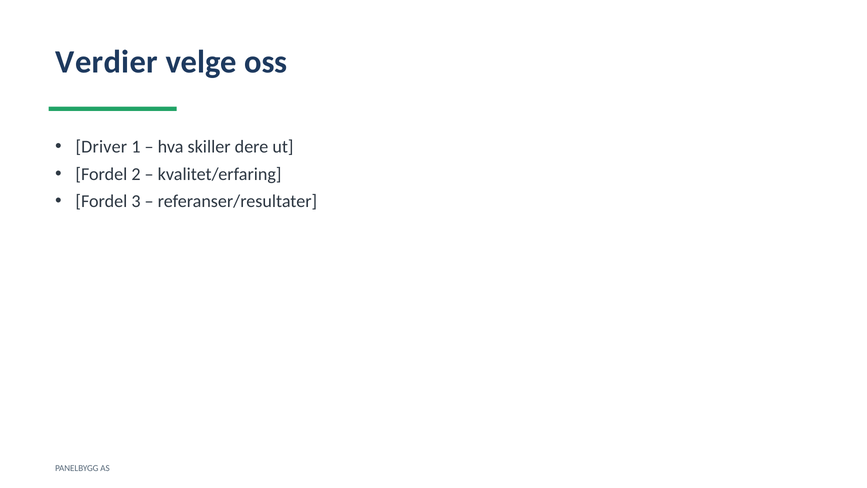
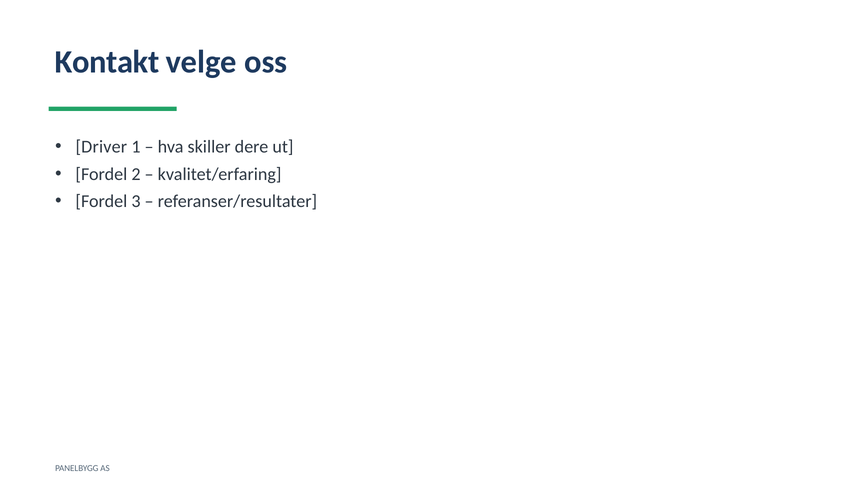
Verdier: Verdier -> Kontakt (107, 62)
